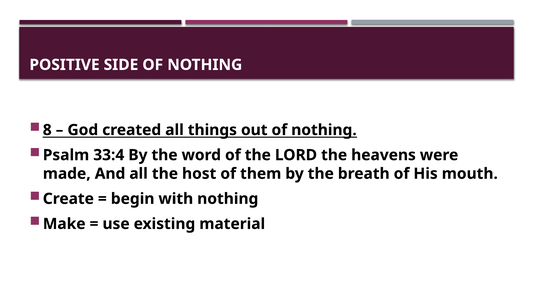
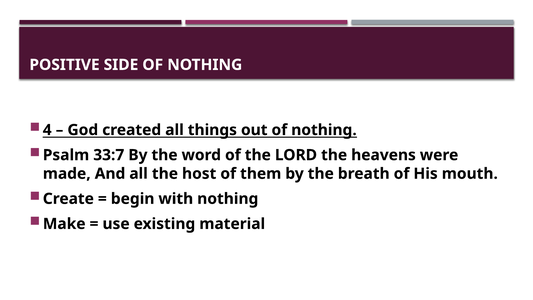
8: 8 -> 4 (47, 130)
33:4: 33:4 -> 33:7 (109, 155)
